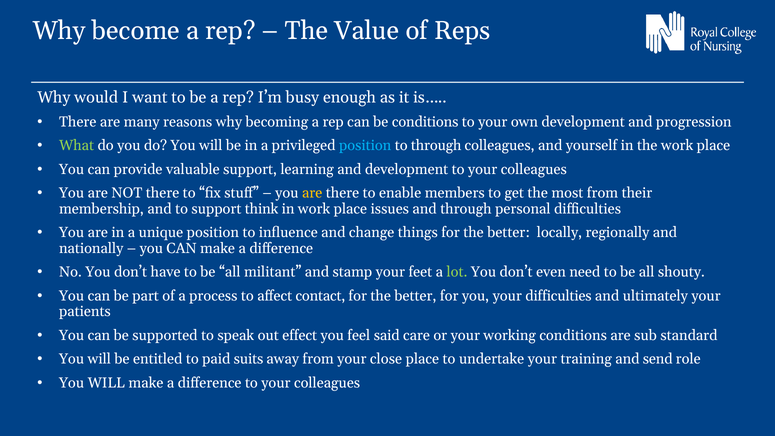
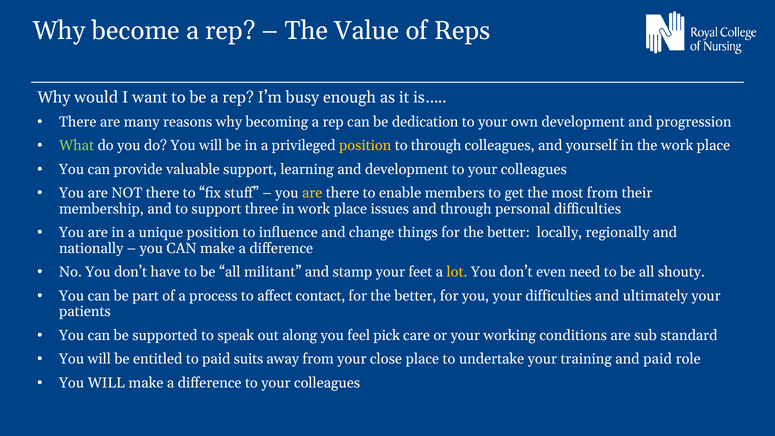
be conditions: conditions -> dedication (425, 122)
position colour: light blue -> yellow (365, 146)
think: think -> three (262, 209)
lot colour: light green -> yellow (457, 272)
effect: effect -> along (300, 335)
said: said -> pick (387, 335)
and send: send -> paid (658, 359)
